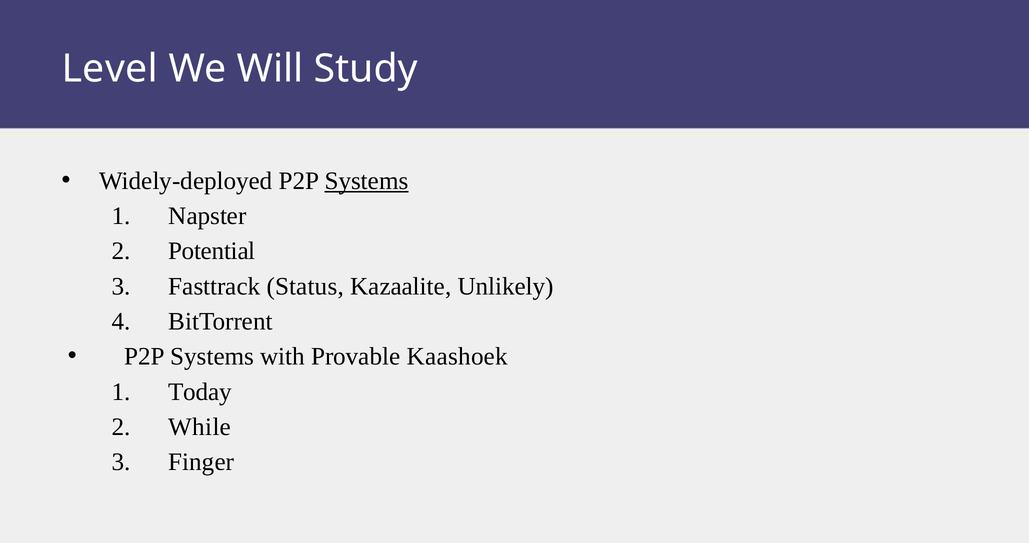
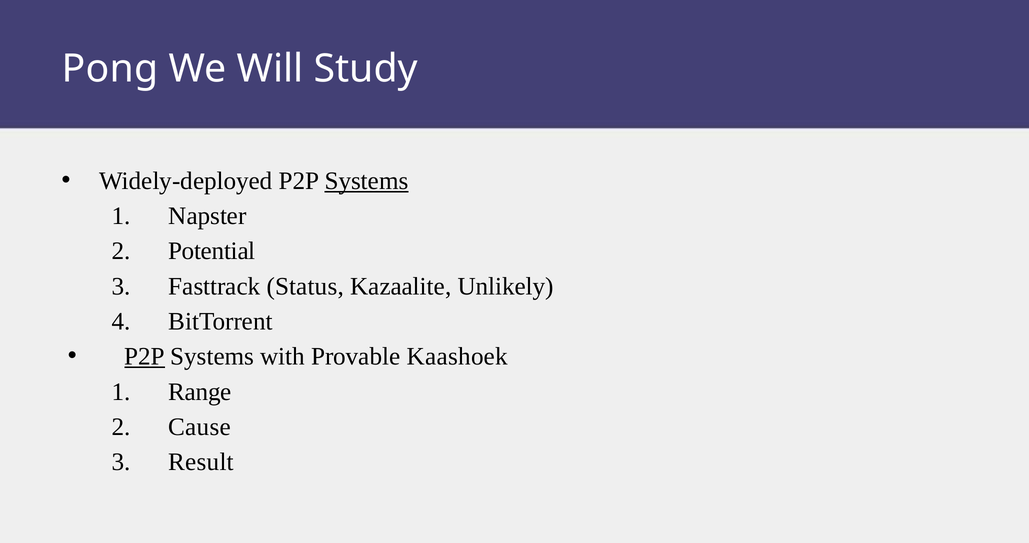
Level: Level -> Pong (110, 69)
P2P underline: none -> present (145, 357)
Today: Today -> Range (200, 392)
While: While -> Cause (200, 427)
Finger: Finger -> Result (201, 463)
